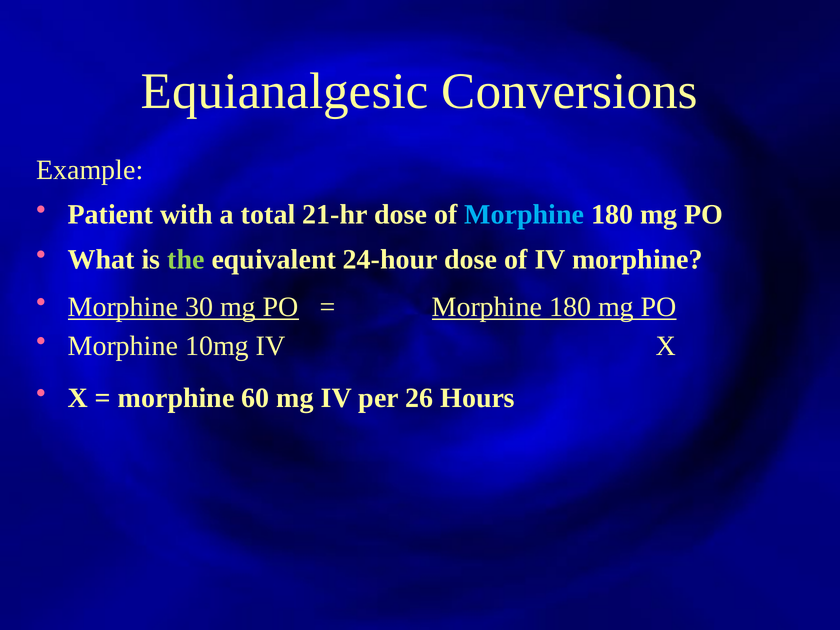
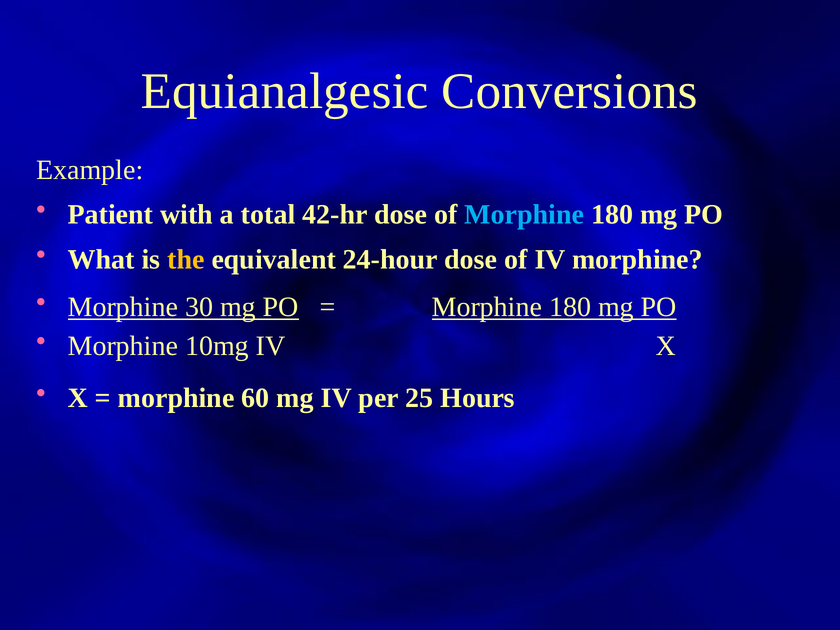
21-hr: 21-hr -> 42-hr (335, 215)
the colour: light green -> yellow (186, 259)
26: 26 -> 25 (419, 398)
